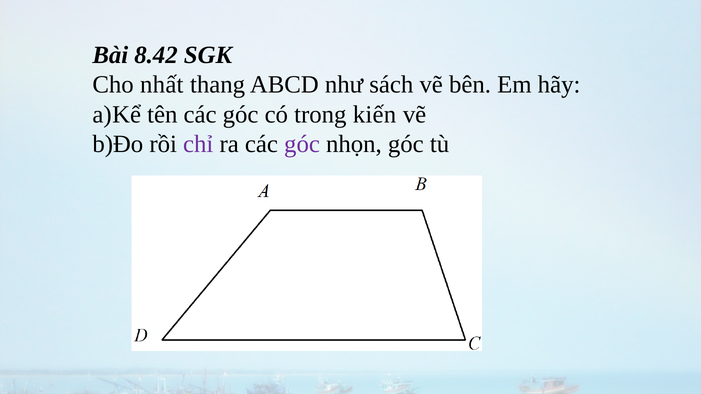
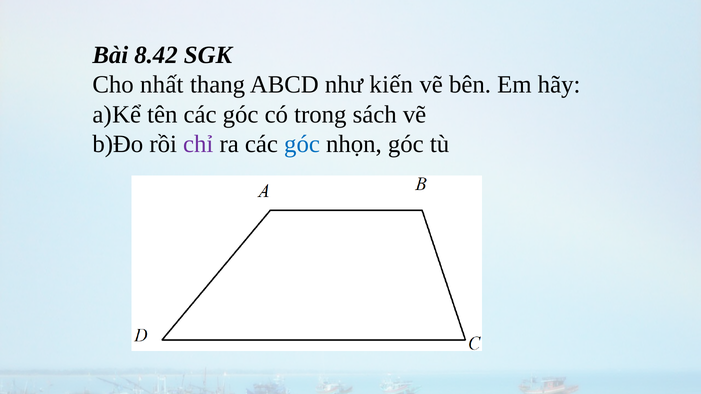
sách: sách -> kiến (391, 85)
kiến: kiến -> sách (375, 115)
góc colour: purple -> blue (302, 144)
